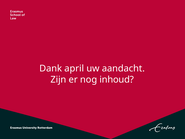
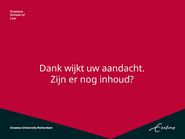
april: april -> wijkt (74, 68)
